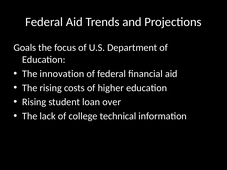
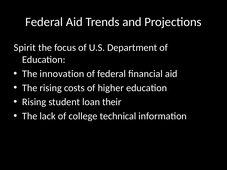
Goals: Goals -> Spirit (25, 48)
over: over -> their (112, 102)
